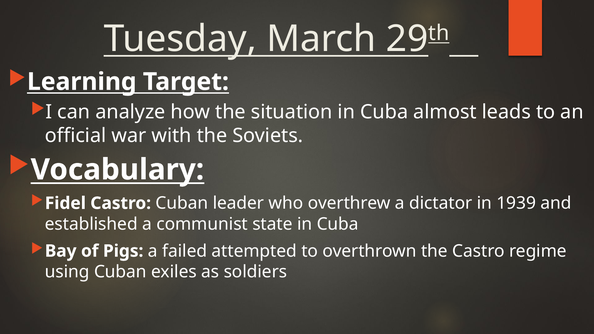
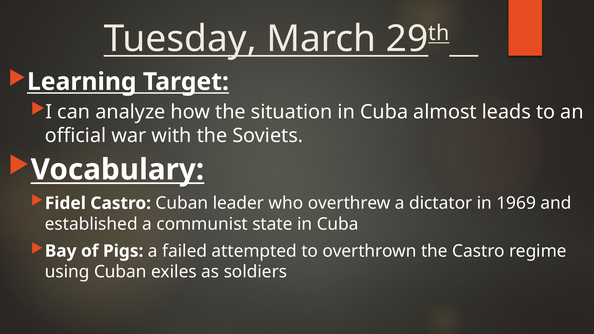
1939: 1939 -> 1969 (516, 203)
